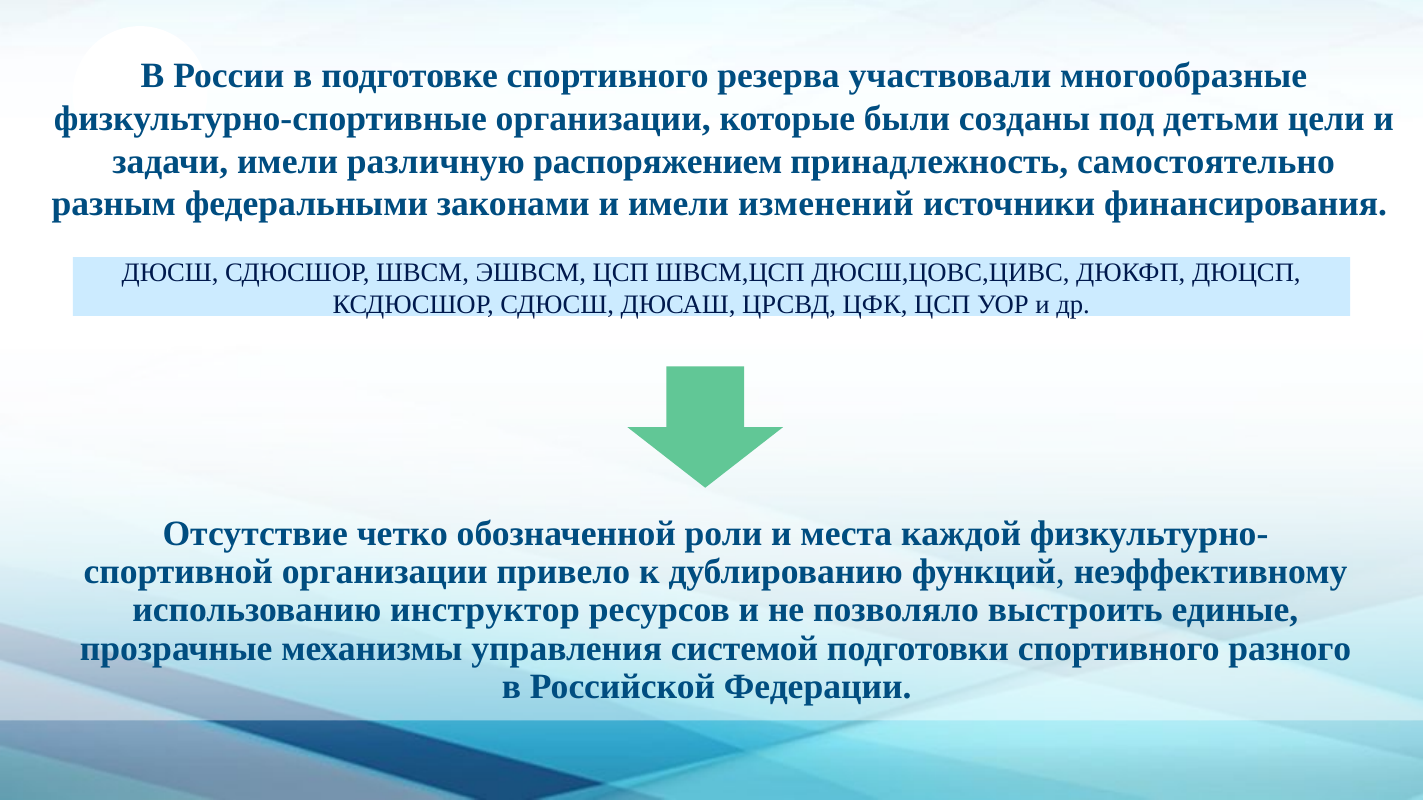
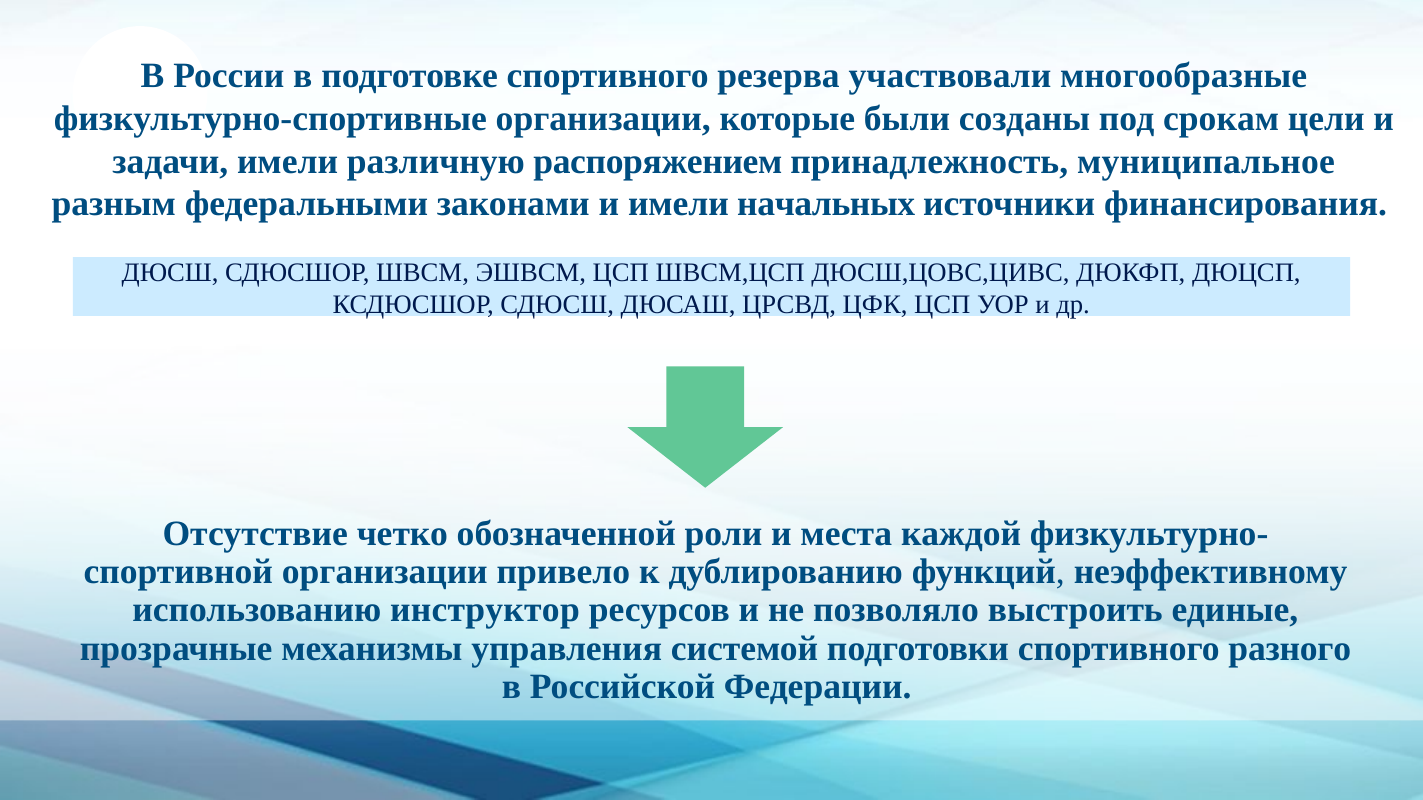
детьми: детьми -> срокам (1221, 119)
самостоятельно: самостоятельно -> муниципальное (1206, 162)
изменений: изменений -> начальных (826, 204)
